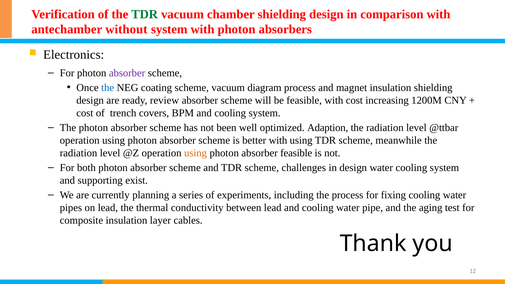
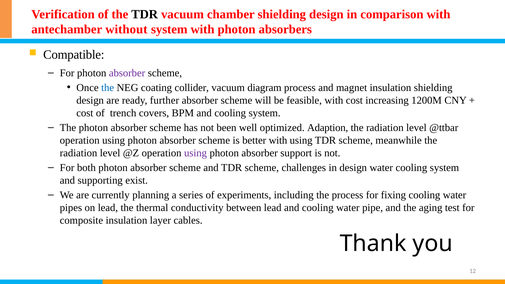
TDR colour: green -> black (145, 14)
Electronics: Electronics -> Compatible (74, 55)
coating scheme: scheme -> collider (192, 88)
review: review -> further (165, 100)
using colour: orange -> purple (196, 153)
absorber feasible: feasible -> support (296, 153)
